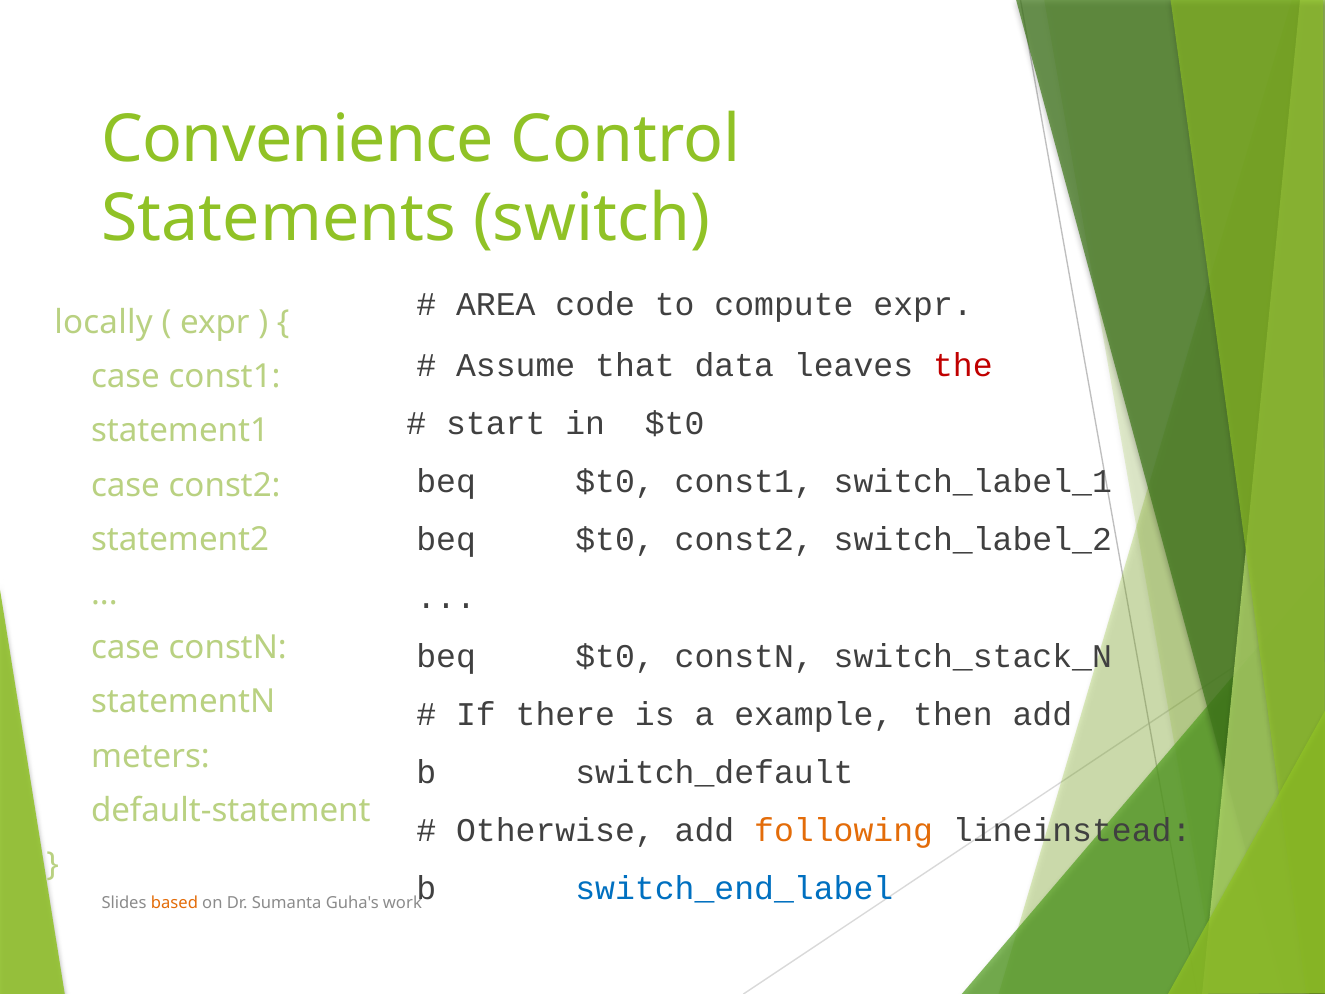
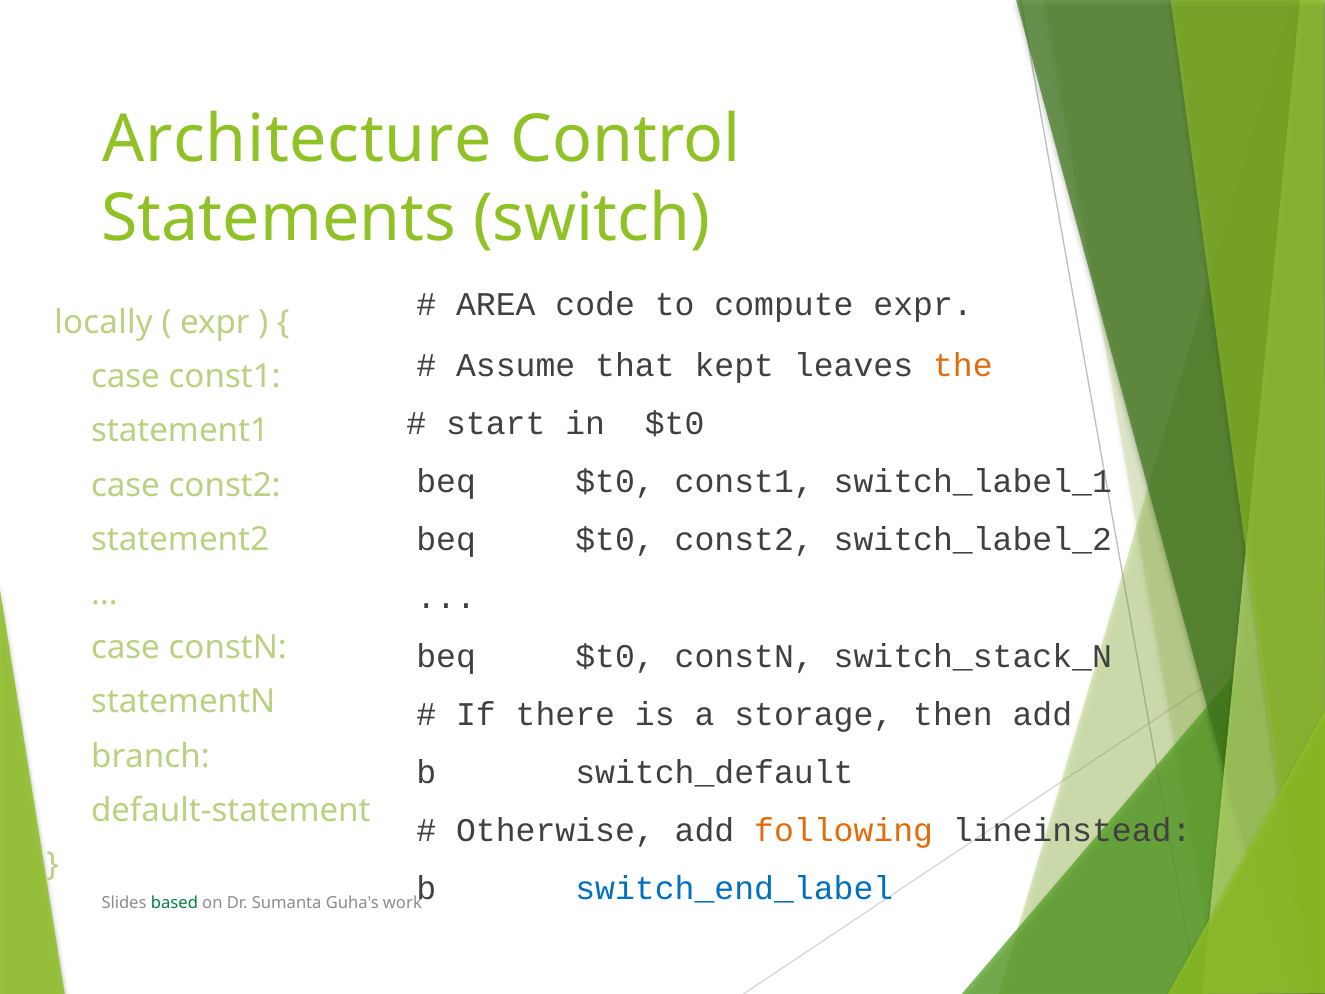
Convenience: Convenience -> Architecture (297, 139)
data: data -> kept (734, 365)
the colour: red -> orange (963, 365)
example: example -> storage (814, 714)
meters: meters -> branch (150, 756)
based colour: orange -> green (174, 903)
